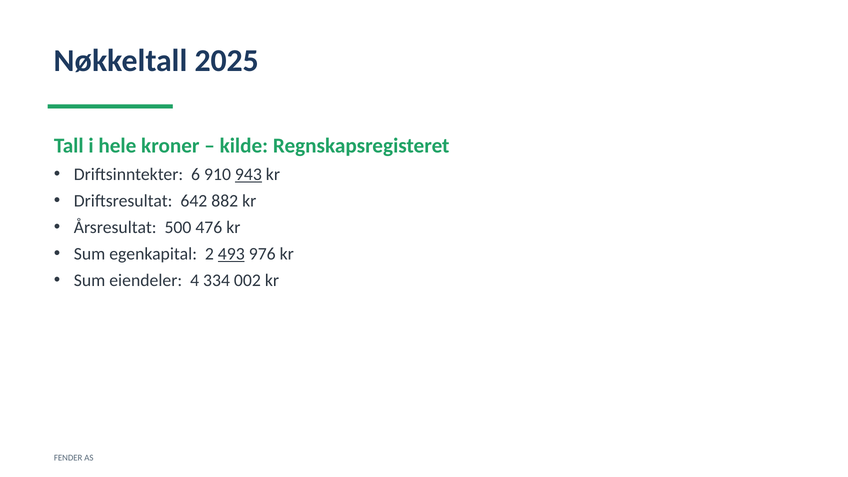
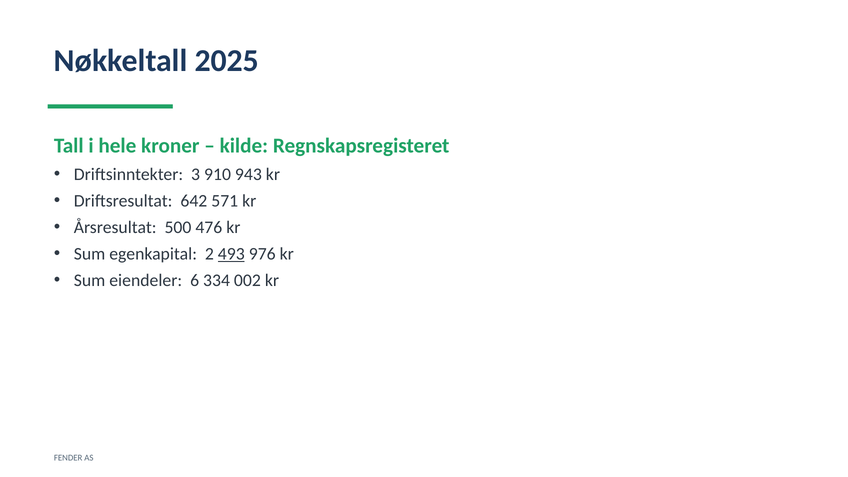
6: 6 -> 3 (196, 174)
943 underline: present -> none (248, 174)
882: 882 -> 571 (225, 201)
4: 4 -> 6 (195, 280)
